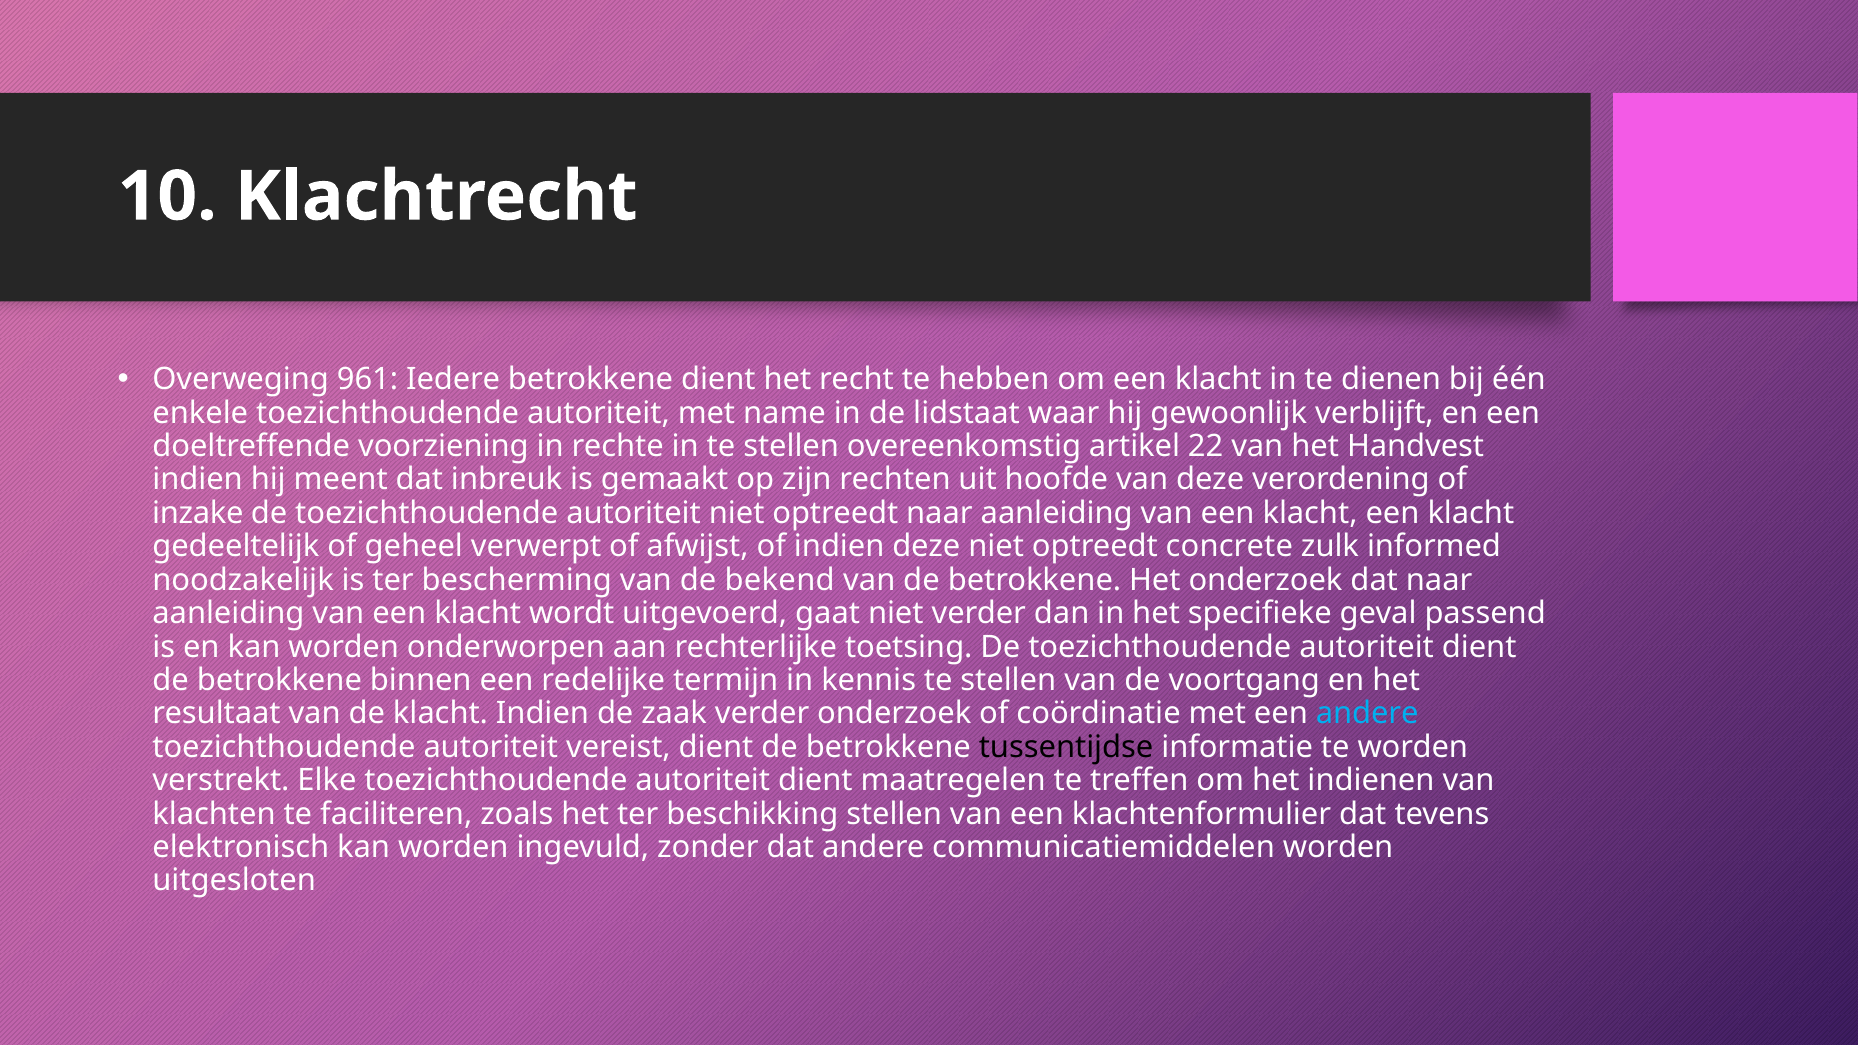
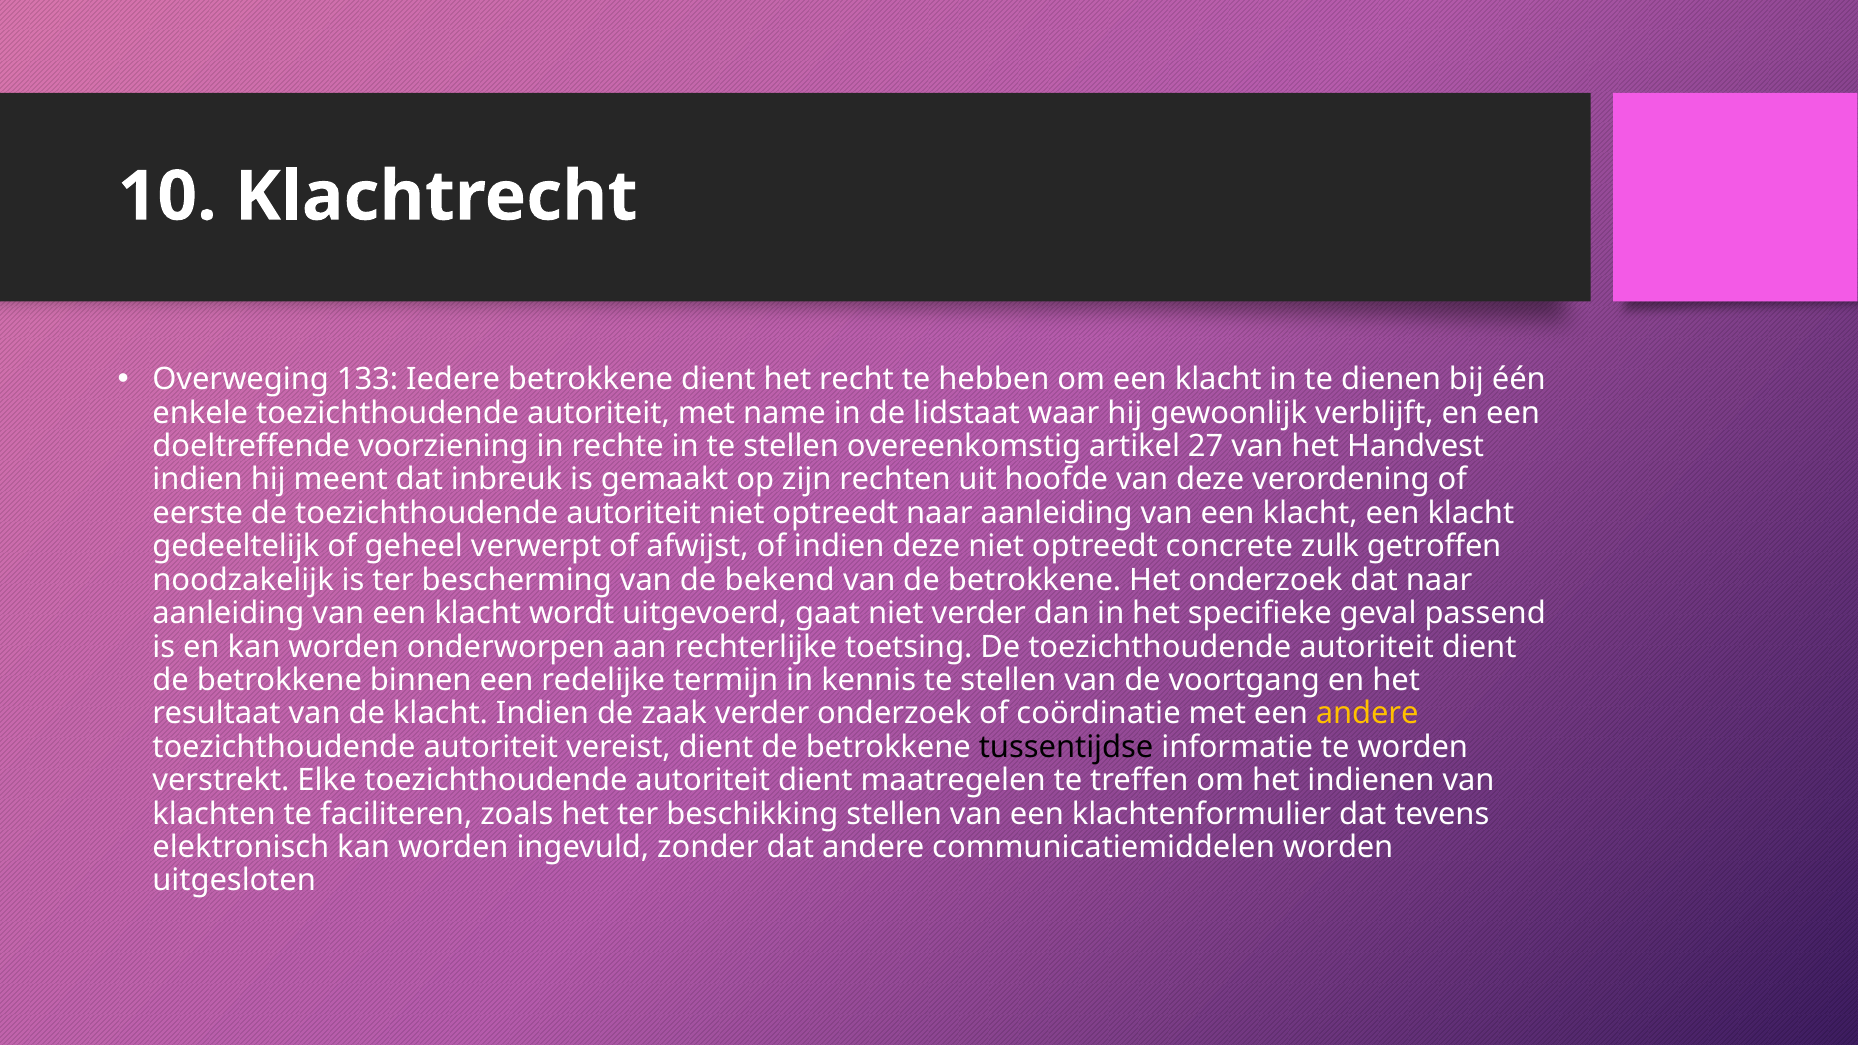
961: 961 -> 133 (368, 380)
22: 22 -> 27 (1206, 446)
inzake: inzake -> eerste (198, 513)
informed: informed -> getroffen (1434, 547)
andere colour: light blue -> yellow (1367, 714)
